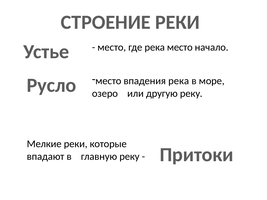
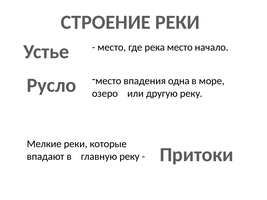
впадения река: река -> одна (179, 81)
